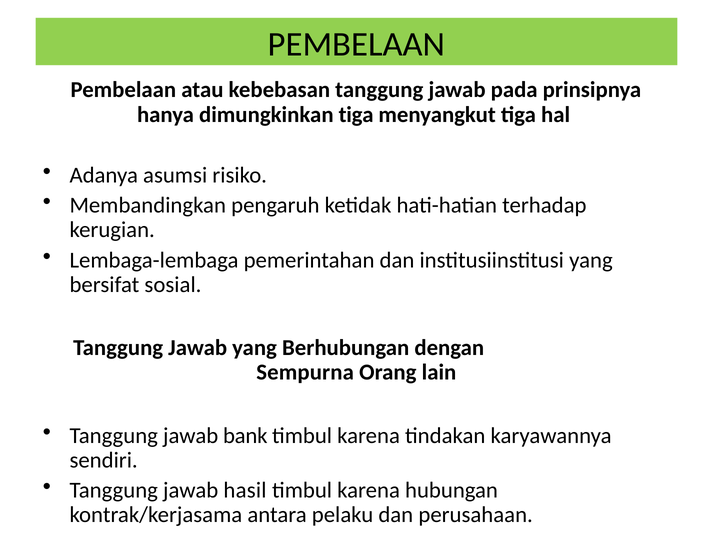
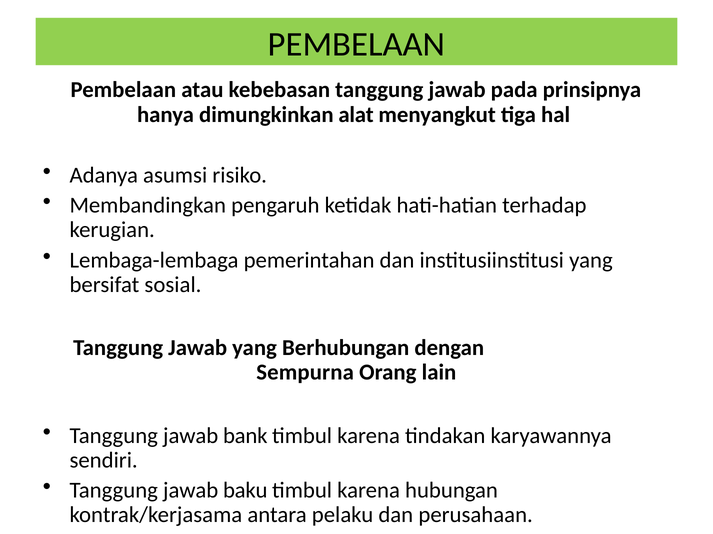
dimungkinkan tiga: tiga -> alat (356, 115)
hasil: hasil -> baku (245, 491)
